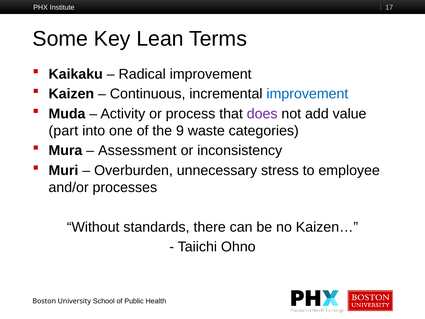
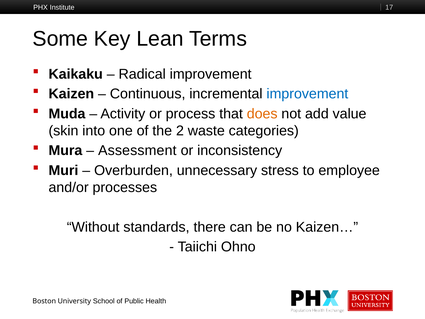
does colour: purple -> orange (262, 114)
part: part -> skin (63, 131)
9: 9 -> 2 (180, 131)
